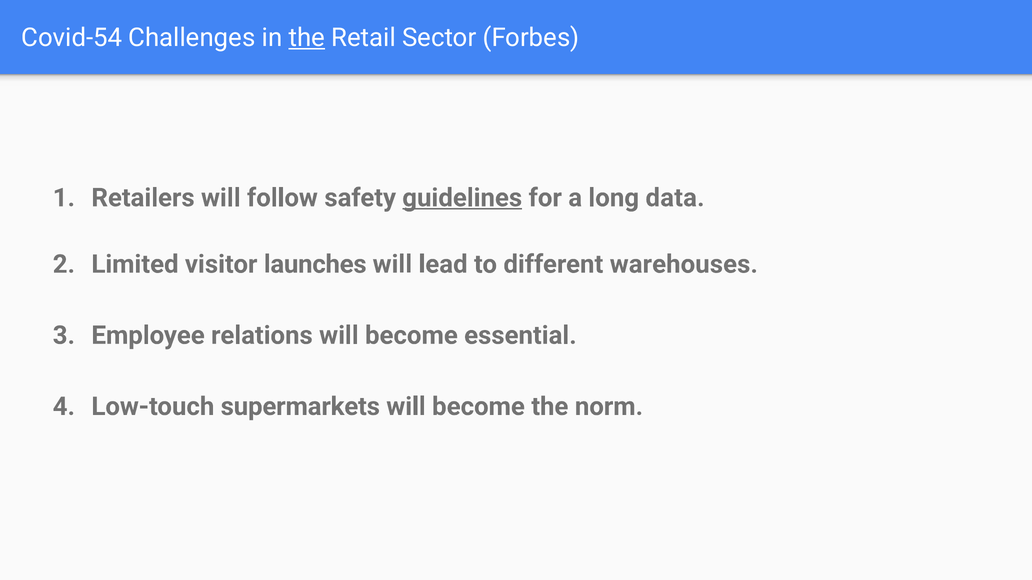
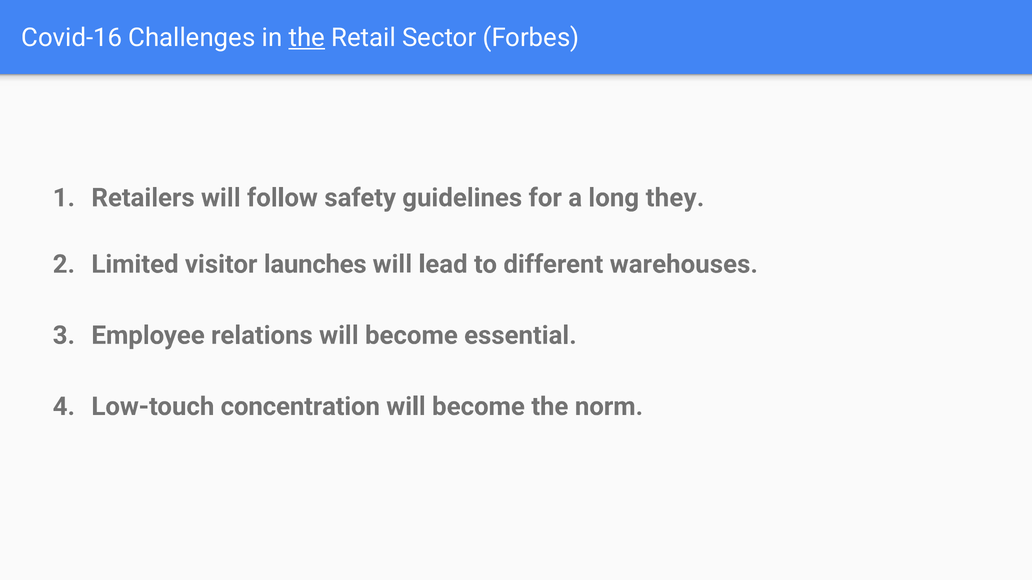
Covid-54: Covid-54 -> Covid-16 (72, 38)
guidelines underline: present -> none (462, 198)
data: data -> they (675, 198)
supermarkets: supermarkets -> concentration (300, 407)
